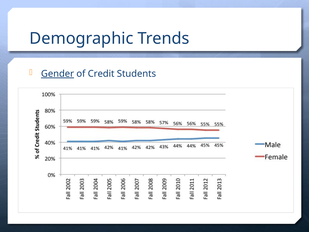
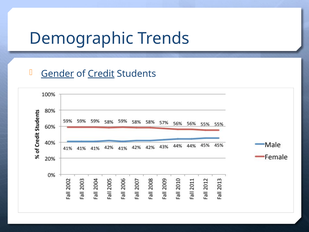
Credit underline: none -> present (101, 74)
